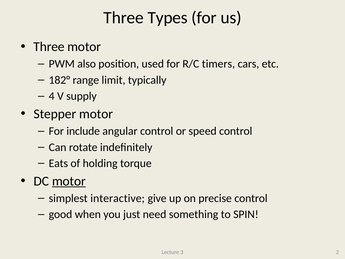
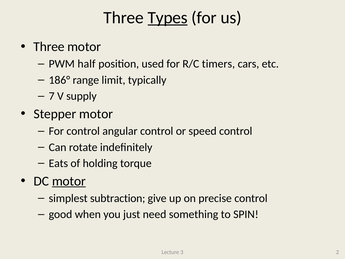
Types underline: none -> present (168, 18)
also: also -> half (87, 64)
182°: 182° -> 186° (59, 80)
4: 4 -> 7 (52, 96)
For include: include -> control (83, 131)
interactive: interactive -> subtraction (118, 198)
